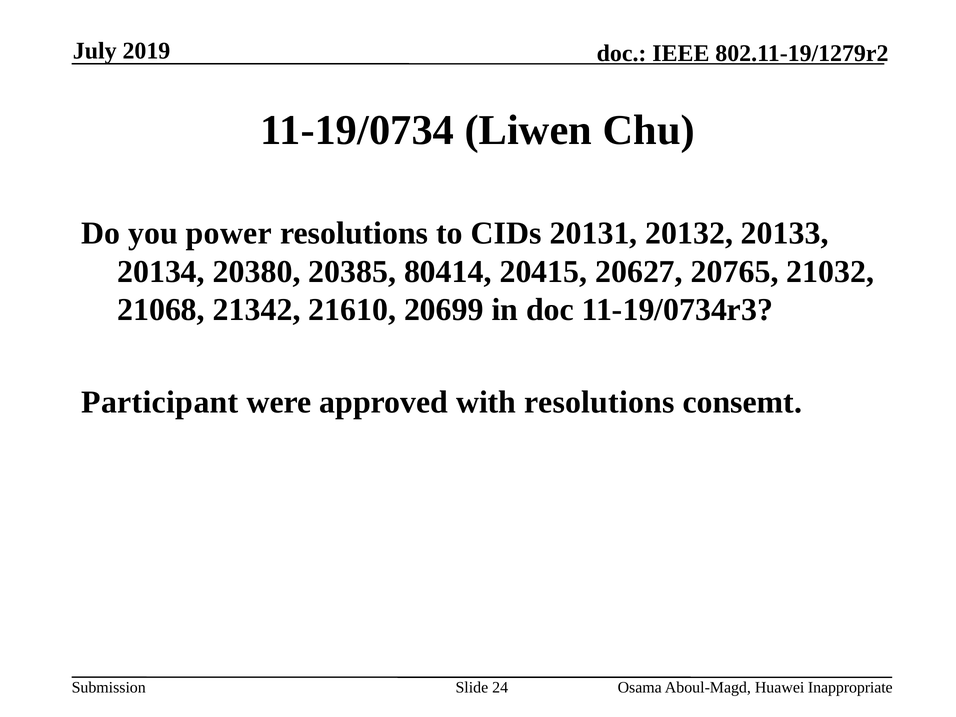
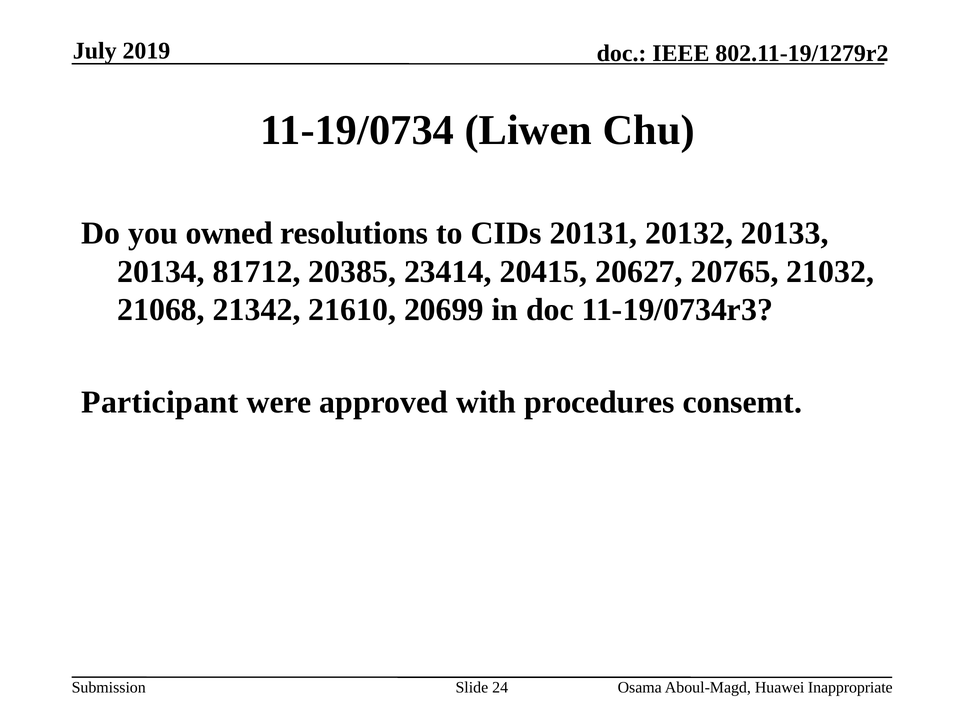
power: power -> owned (229, 233)
20380: 20380 -> 81712 (257, 272)
80414: 80414 -> 23414 (448, 272)
with resolutions: resolutions -> procedures (599, 402)
